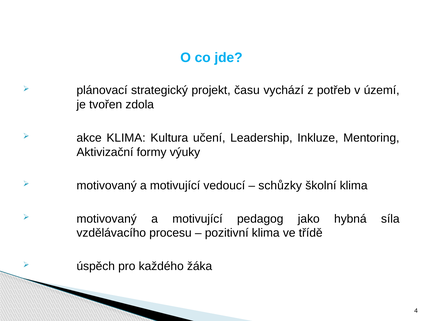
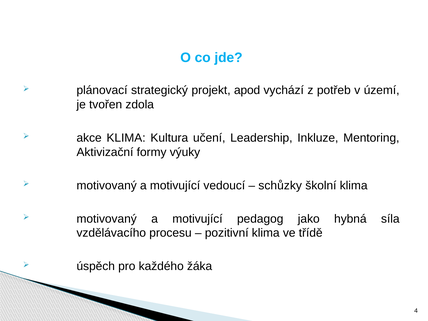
času: času -> apod (247, 90)
